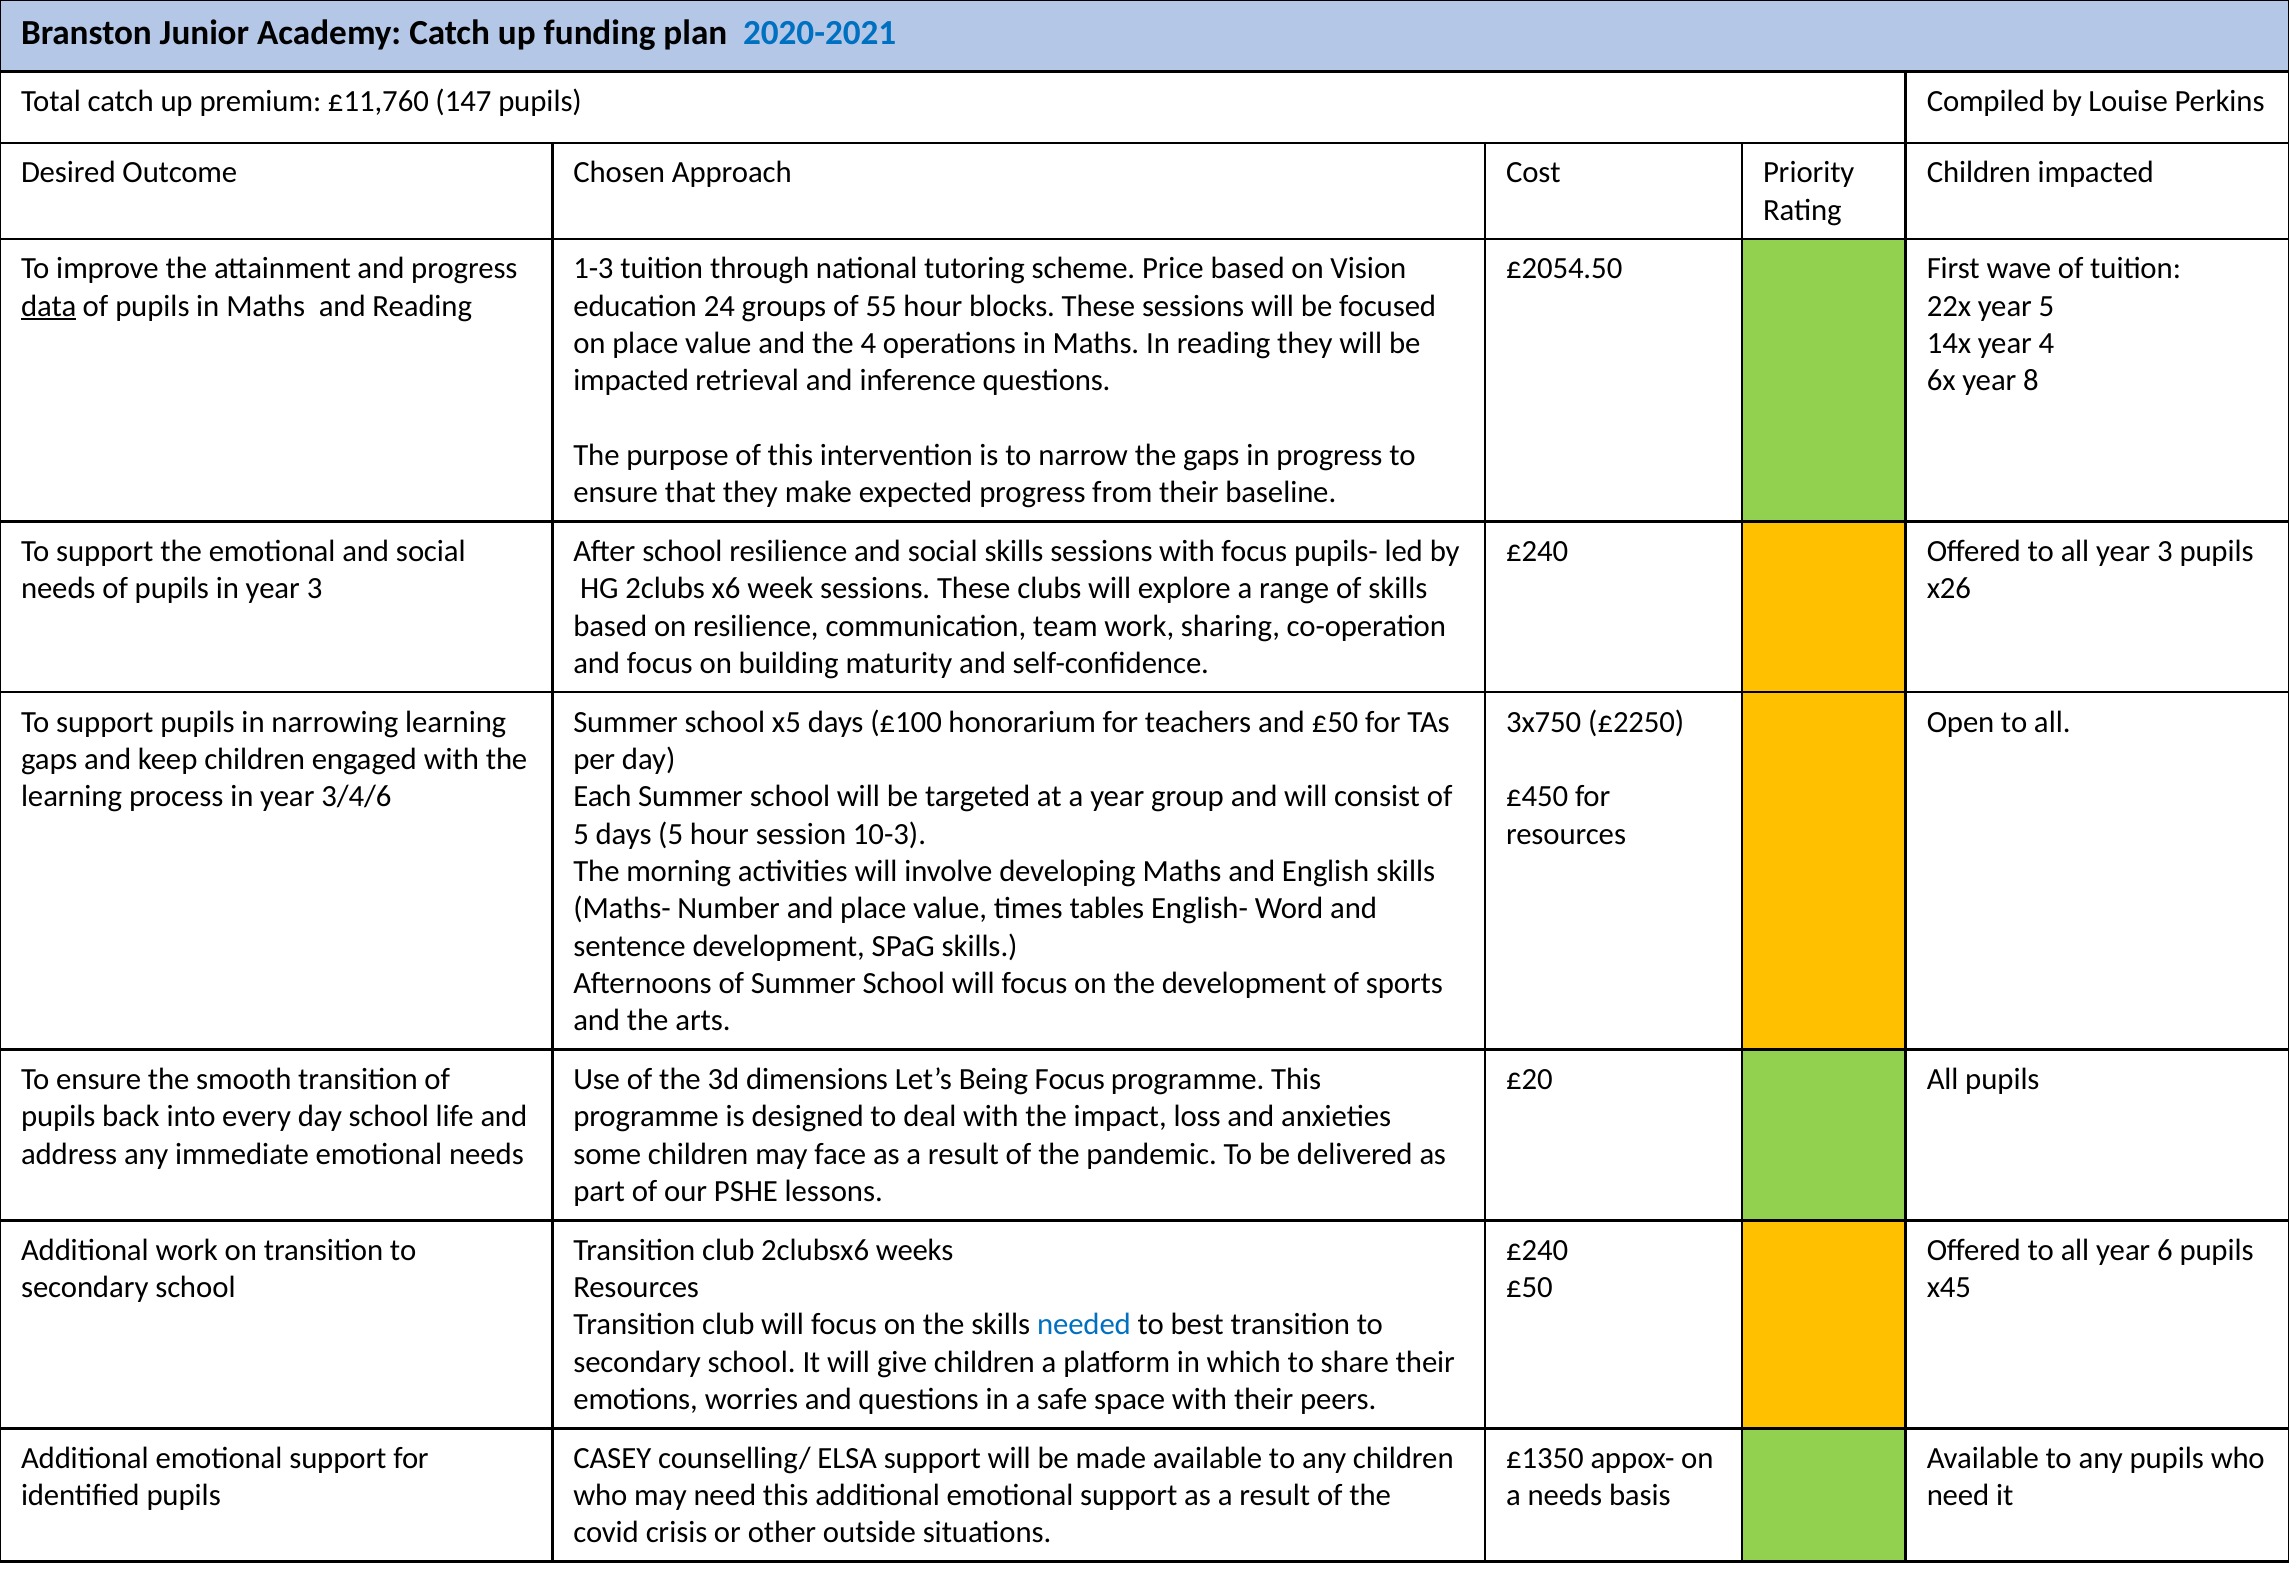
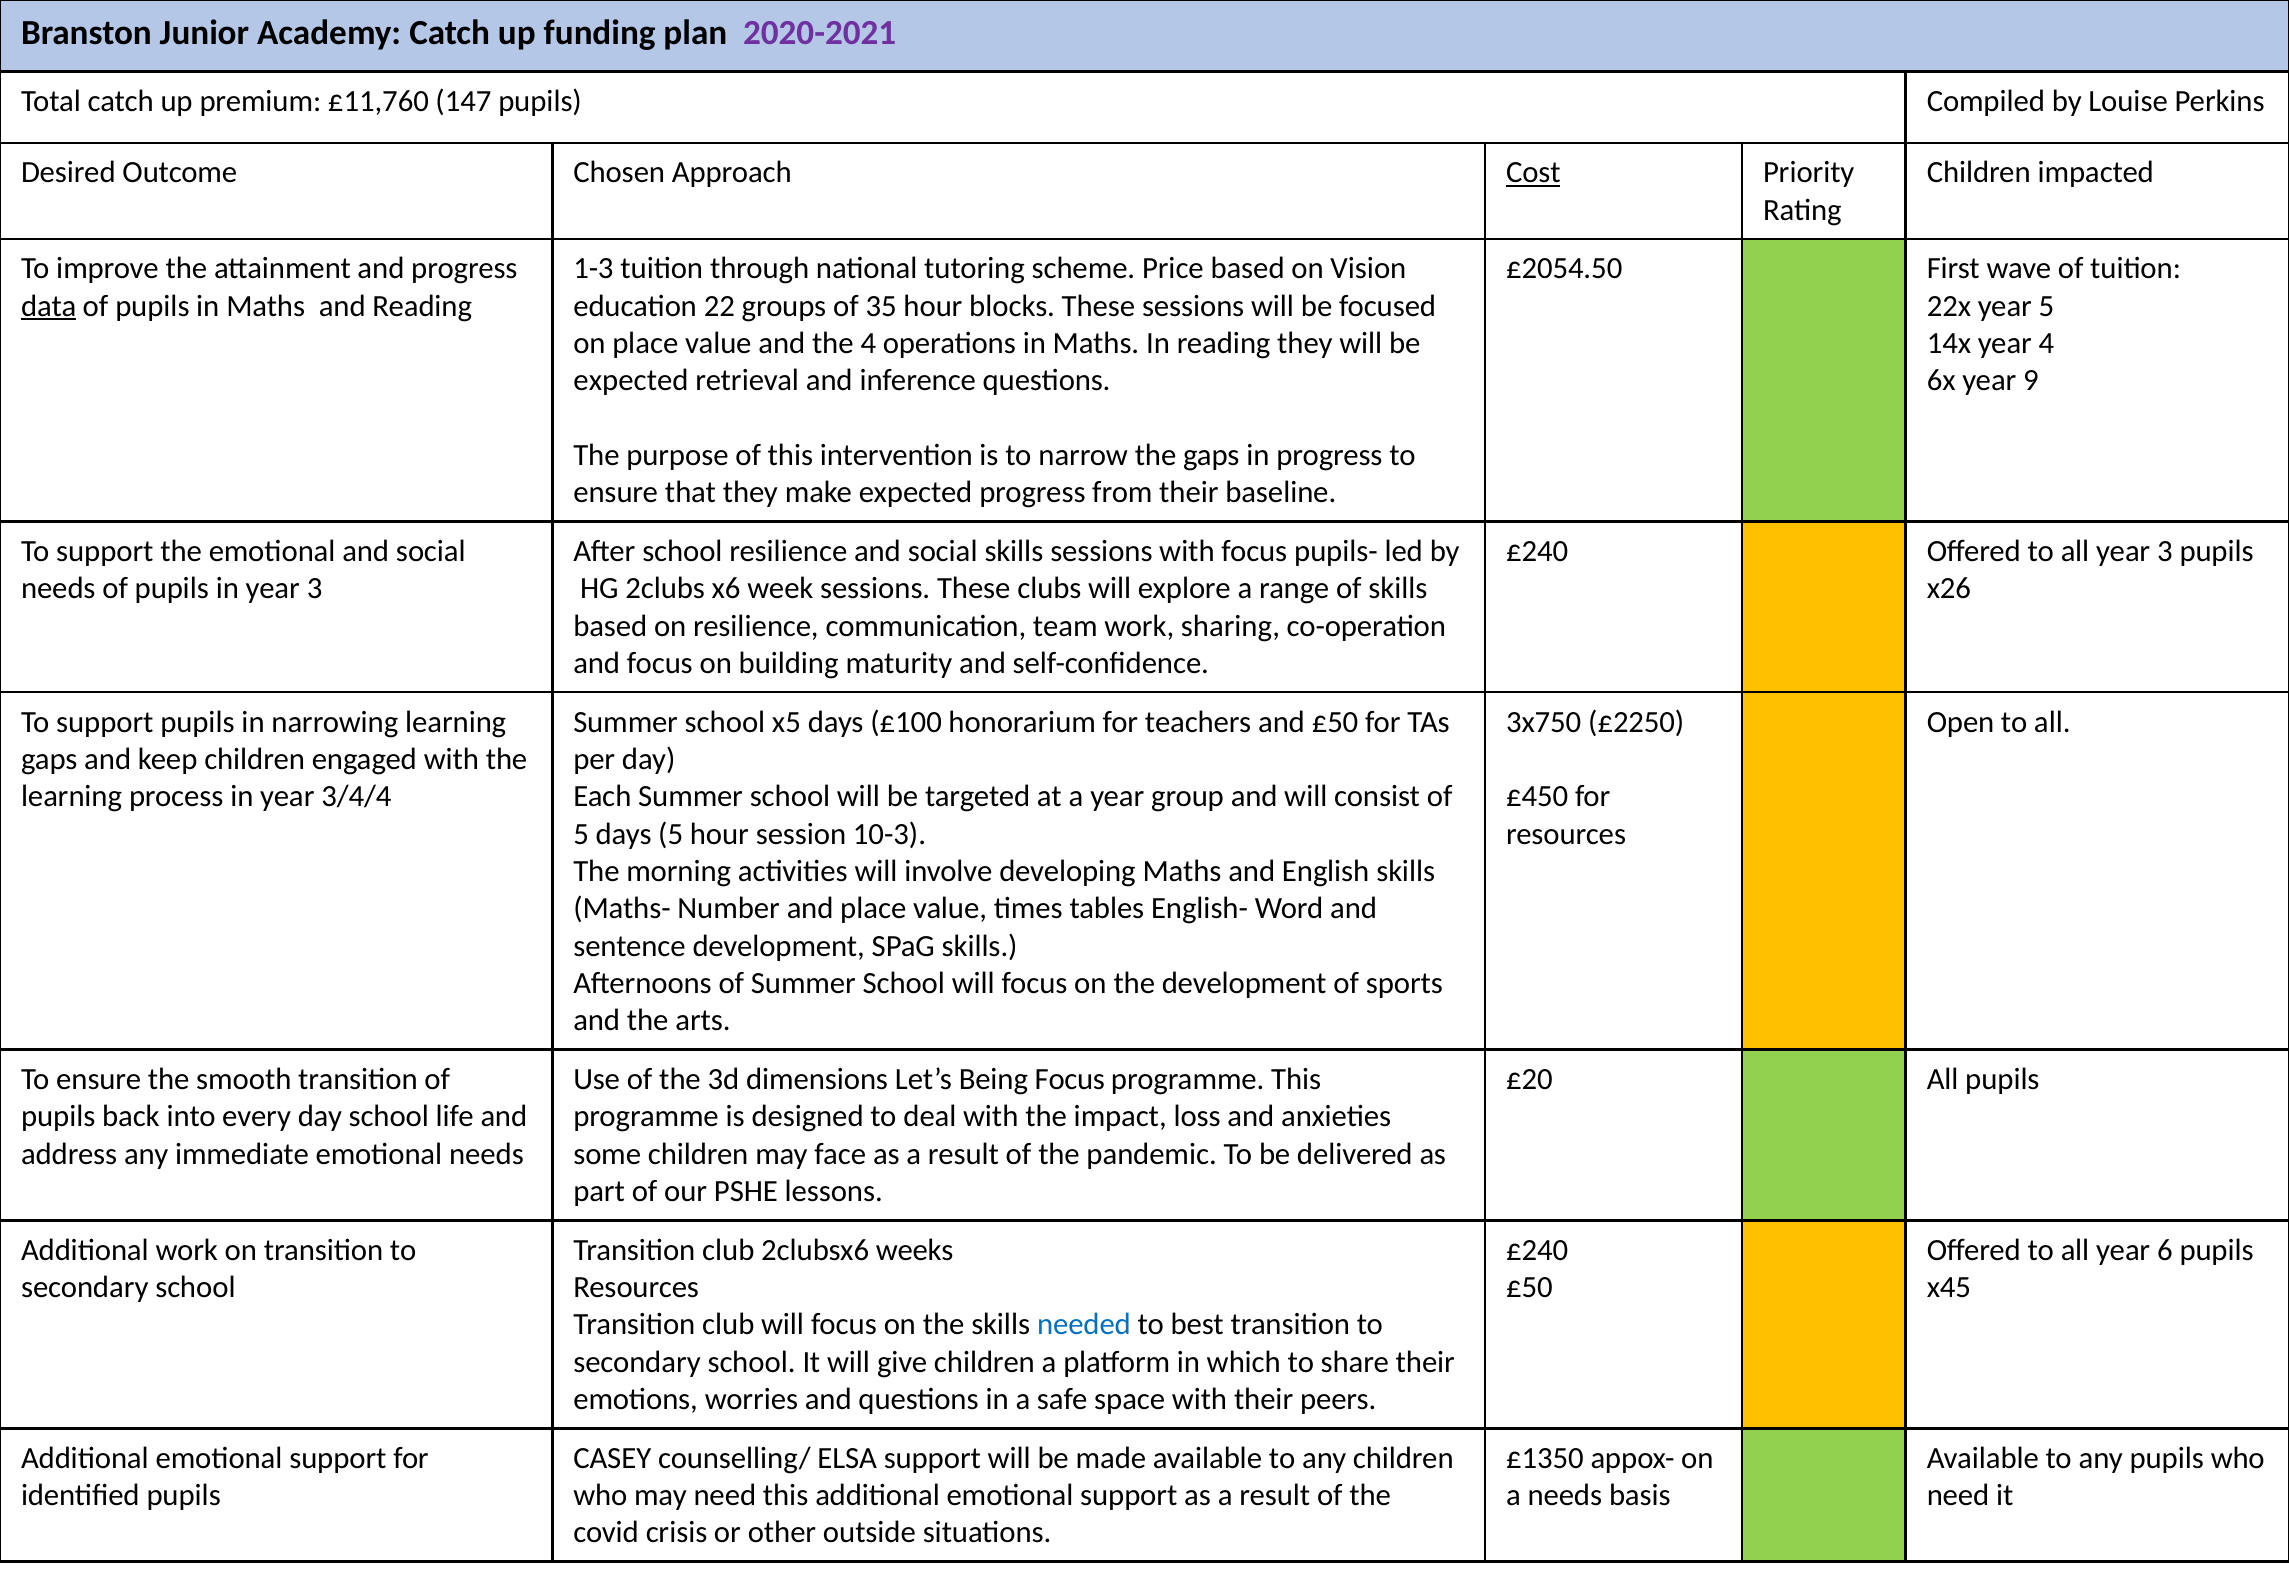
2020-2021 colour: blue -> purple (820, 32)
Cost underline: none -> present (1533, 173)
24: 24 -> 22 (719, 306)
55: 55 -> 35 (881, 306)
impacted: impacted -> expected (631, 380)
8: 8 -> 9 (2031, 380)
3/4/6: 3/4/6 -> 3/4/4 (356, 796)
